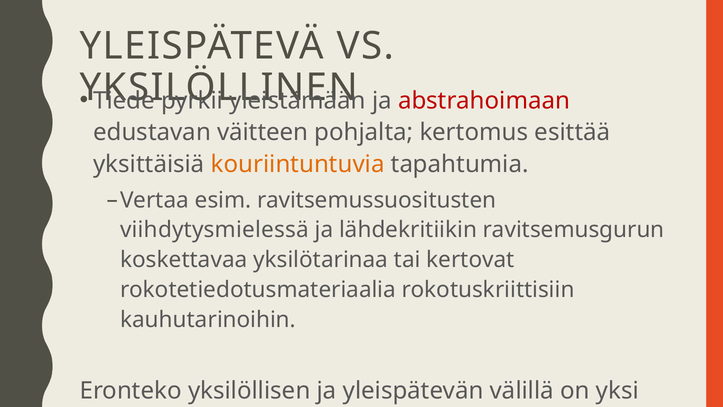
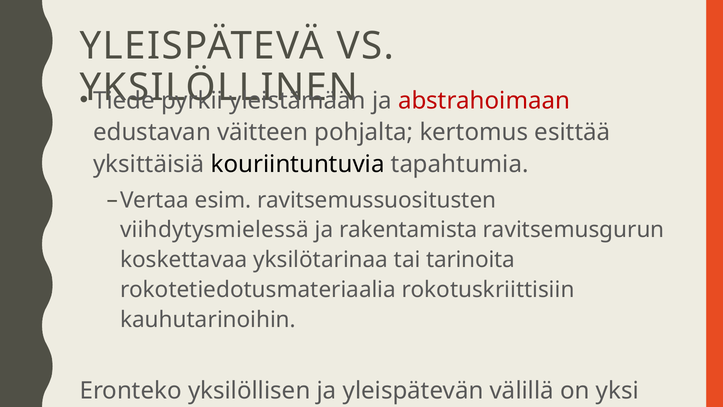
kouriintuntuvia colour: orange -> black (298, 164)
lähdekritiikin: lähdekritiikin -> rakentamista (408, 230)
kertovat: kertovat -> tarinoita (471, 260)
